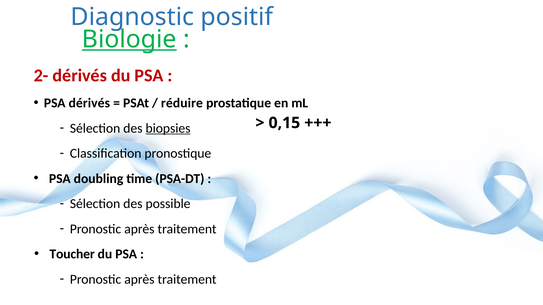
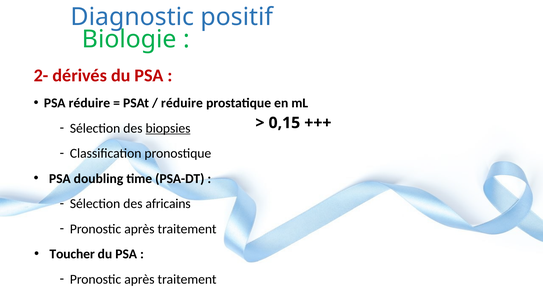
Biologie underline: present -> none (129, 39)
PSA dérivés: dérivés -> réduire (89, 103)
possible: possible -> africains (168, 204)
